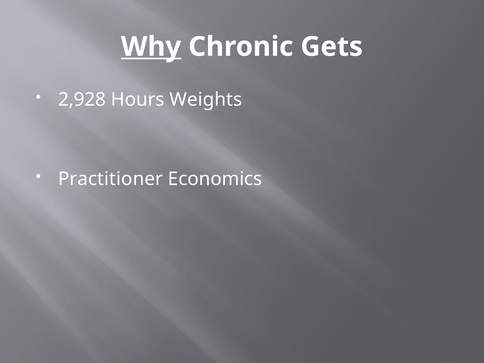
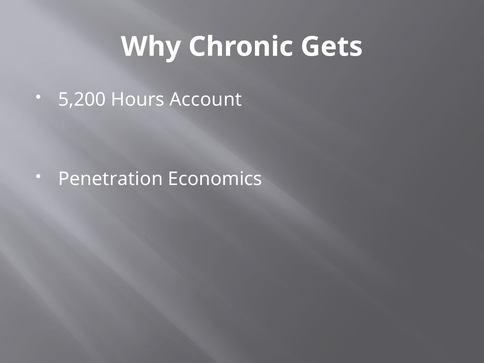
Why underline: present -> none (151, 47)
2,928: 2,928 -> 5,200 (82, 100)
Weights: Weights -> Account (206, 100)
Practitioner: Practitioner -> Penetration (111, 179)
